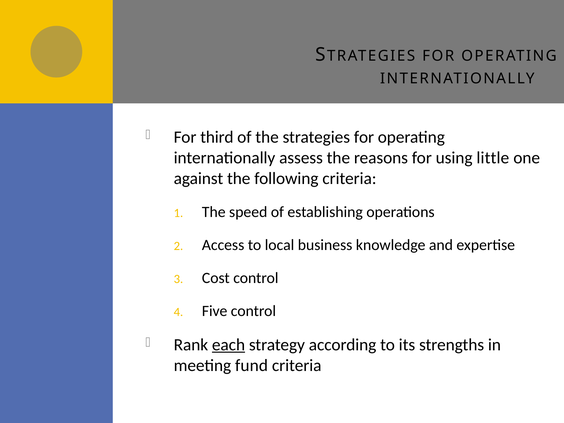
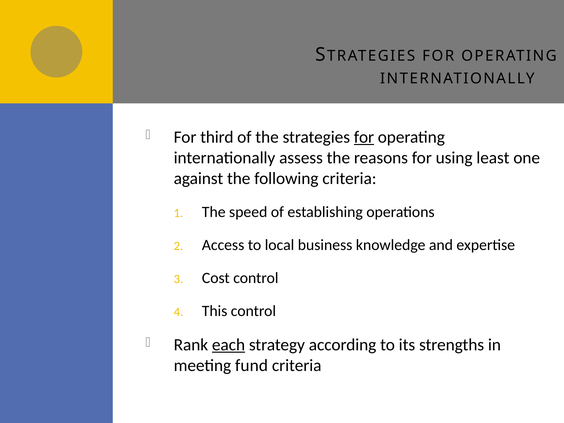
for underline: none -> present (364, 137)
little: little -> least (493, 158)
Five: Five -> This (215, 311)
